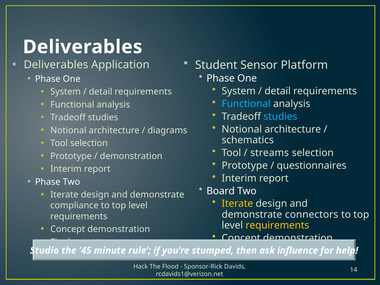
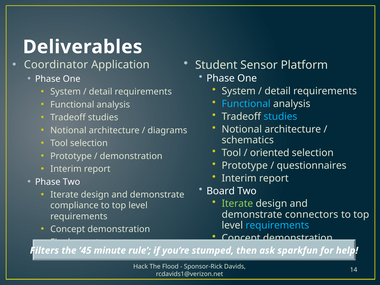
Deliverables: Deliverables -> Coordinator (56, 65)
streams: streams -> oriented (270, 153)
Iterate colour: yellow -> light green (237, 204)
requirements colour: yellow -> light blue (277, 225)
Studio: Studio -> Filters (44, 251)
influence: influence -> sparkfun (298, 251)
